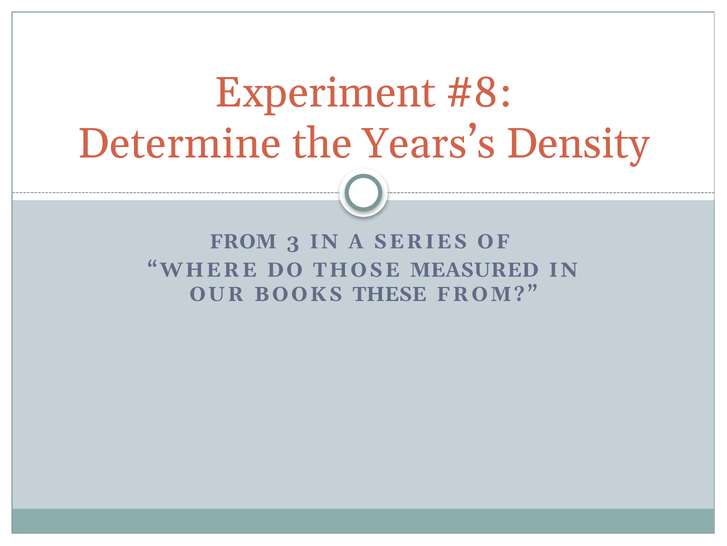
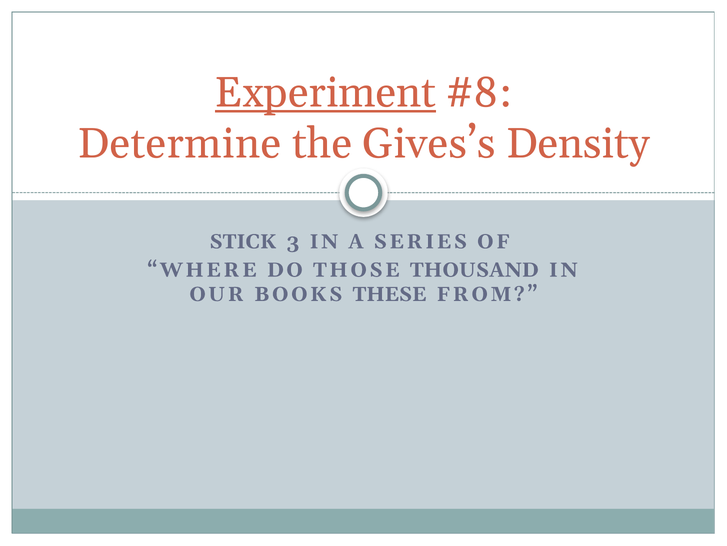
Experiment underline: none -> present (325, 93)
Years’s: Years’s -> Gives’s (429, 144)
FROM: FROM -> STICK (243, 241)
MEASURED: MEASURED -> THOUSAND (474, 270)
